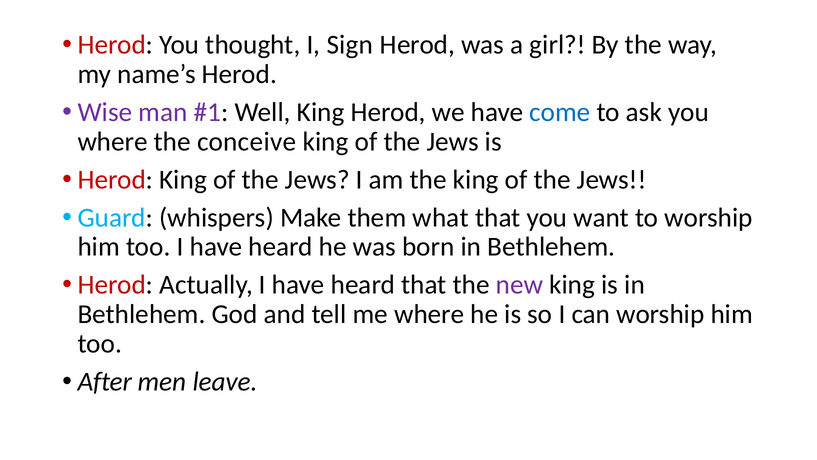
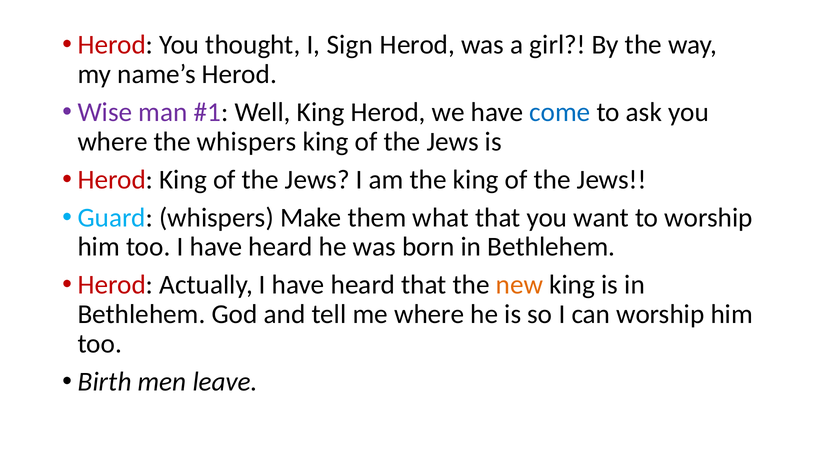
the conceive: conceive -> whispers (247, 141)
new colour: purple -> orange (519, 285)
After: After -> Birth (105, 382)
